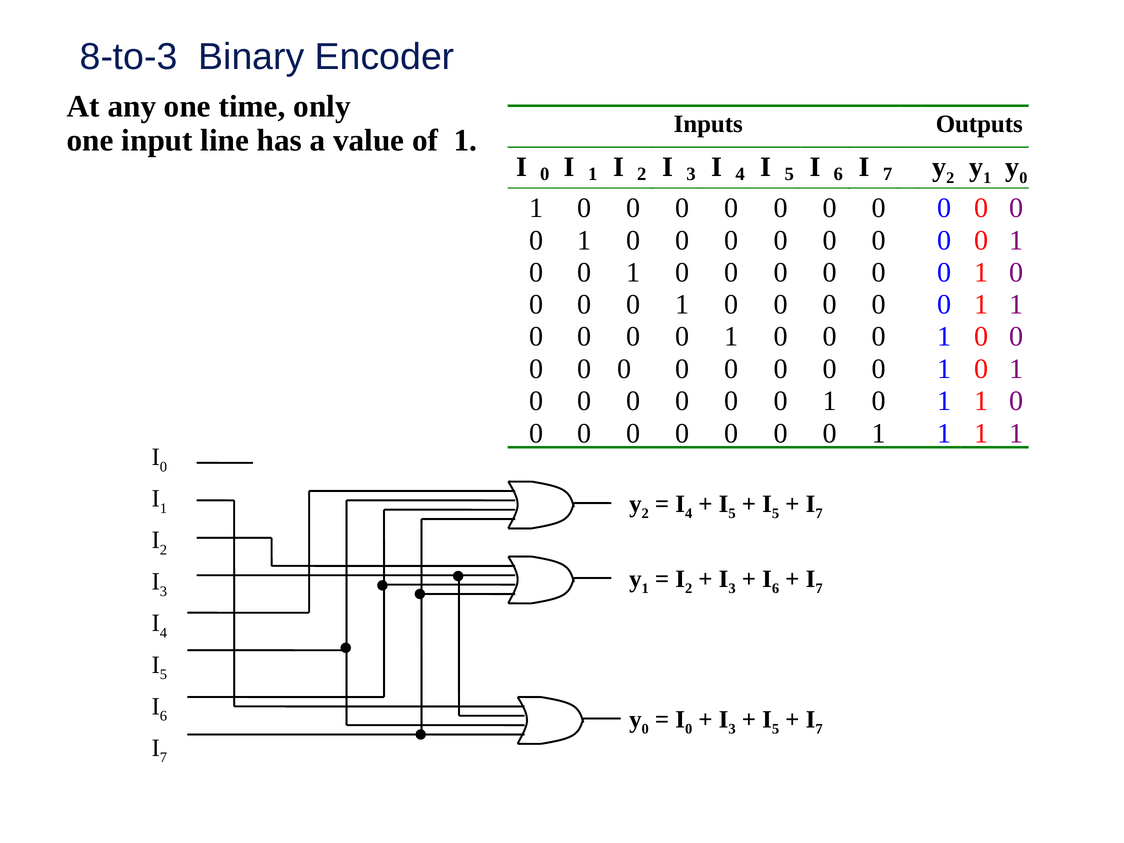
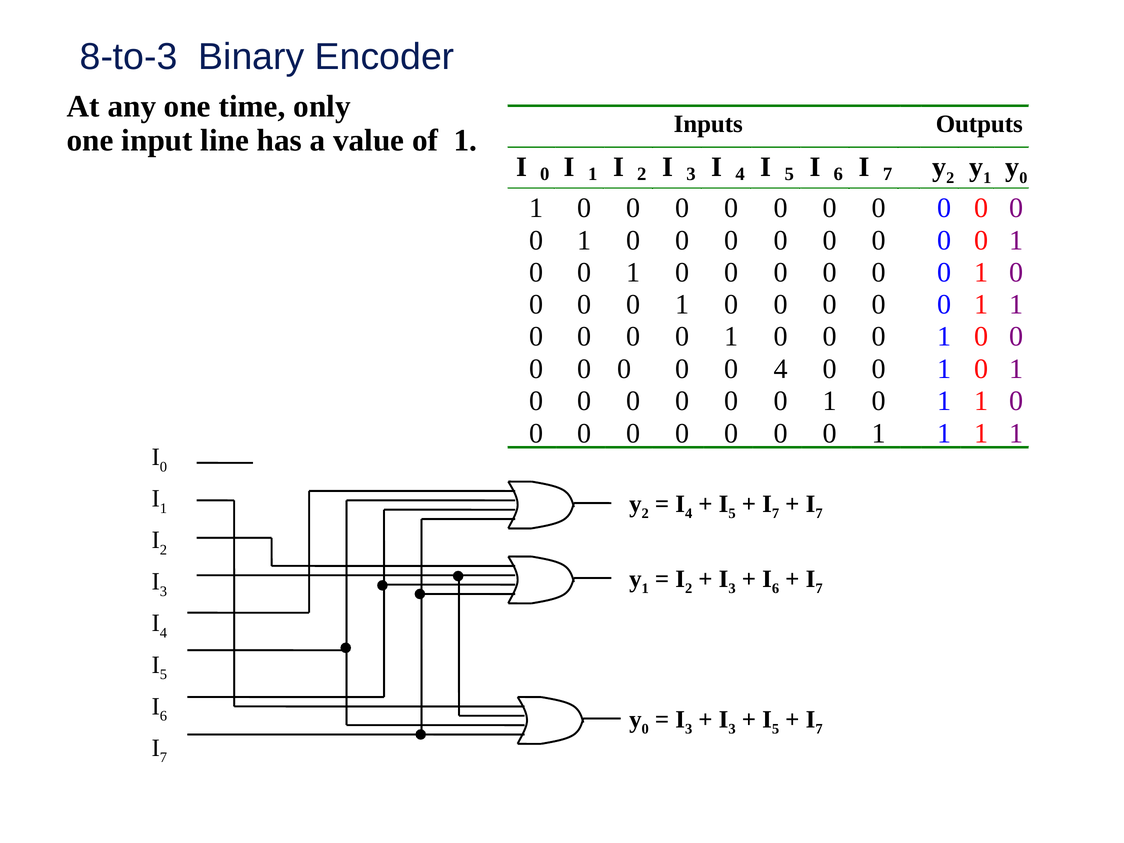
0: 0 -> 4 (781, 369)
5: 5 -> 7 (776, 514)
0: 0 -> 3 (689, 729)
